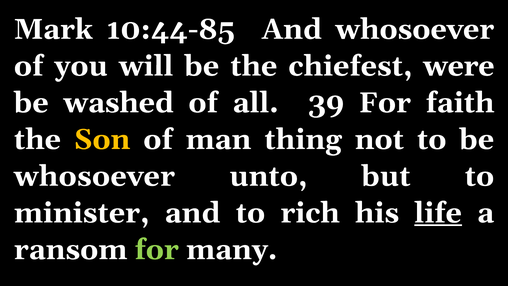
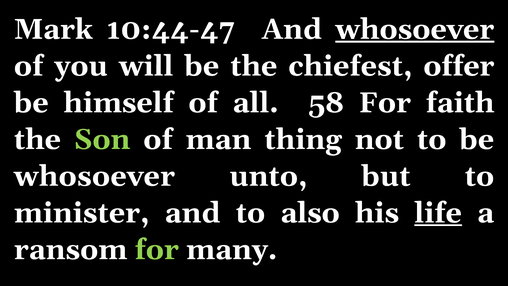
10:44-85: 10:44-85 -> 10:44-47 (171, 29)
whosoever underline: none -> present (415, 29)
were: were -> offer (459, 66)
washed: washed -> himself (119, 103)
39: 39 -> 58 (326, 103)
Son colour: yellow -> light green (102, 139)
rich: rich -> also (310, 213)
